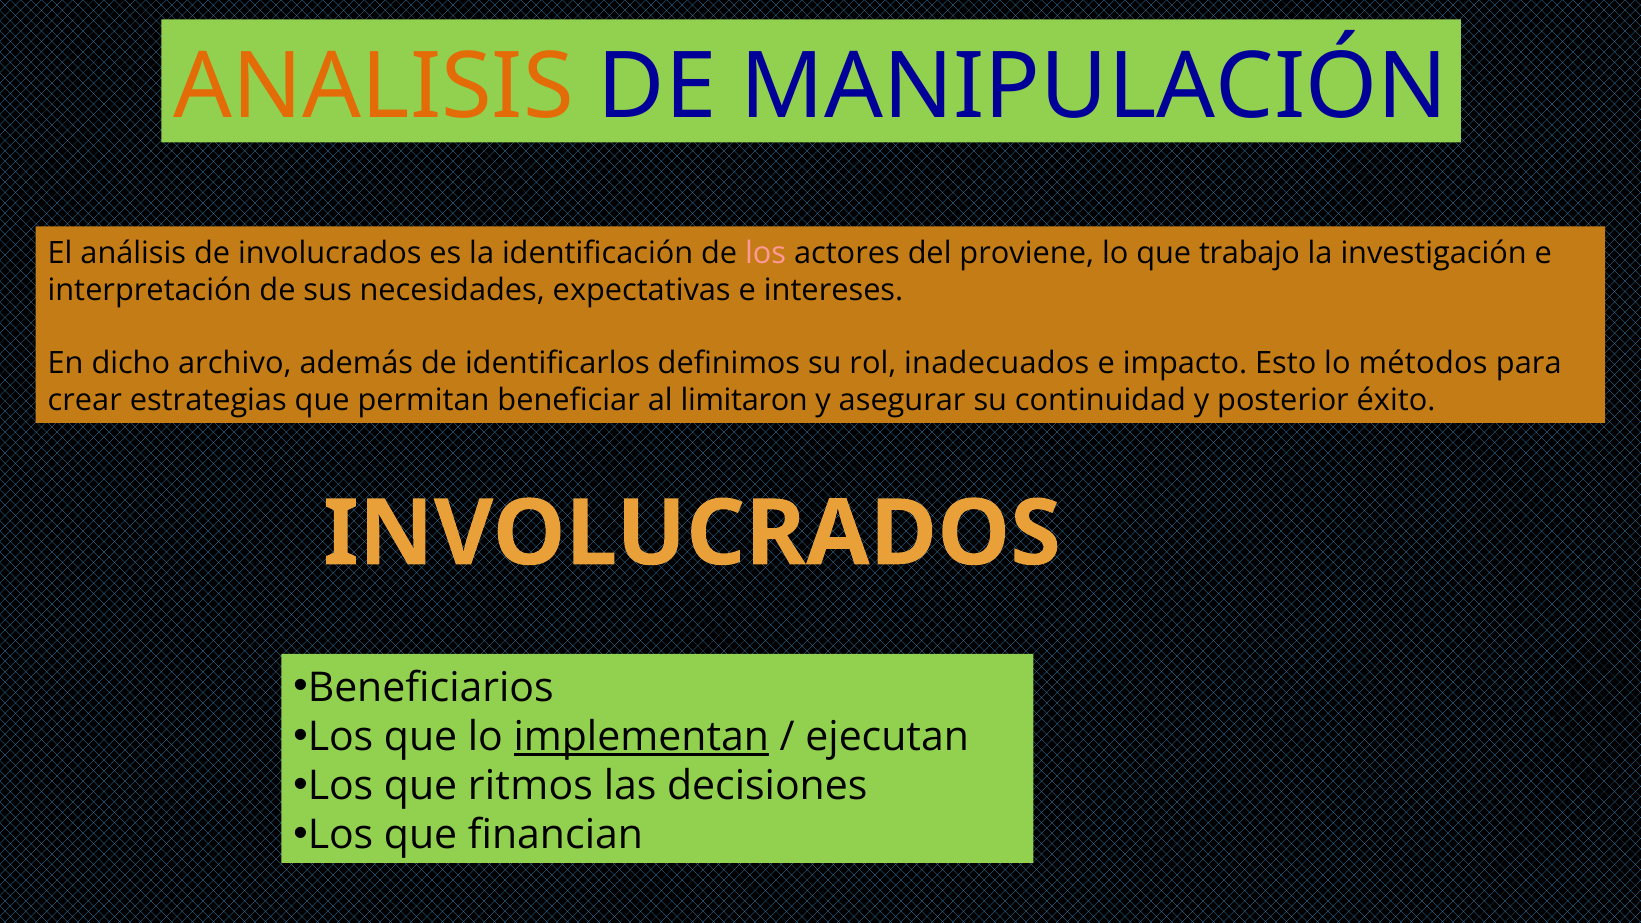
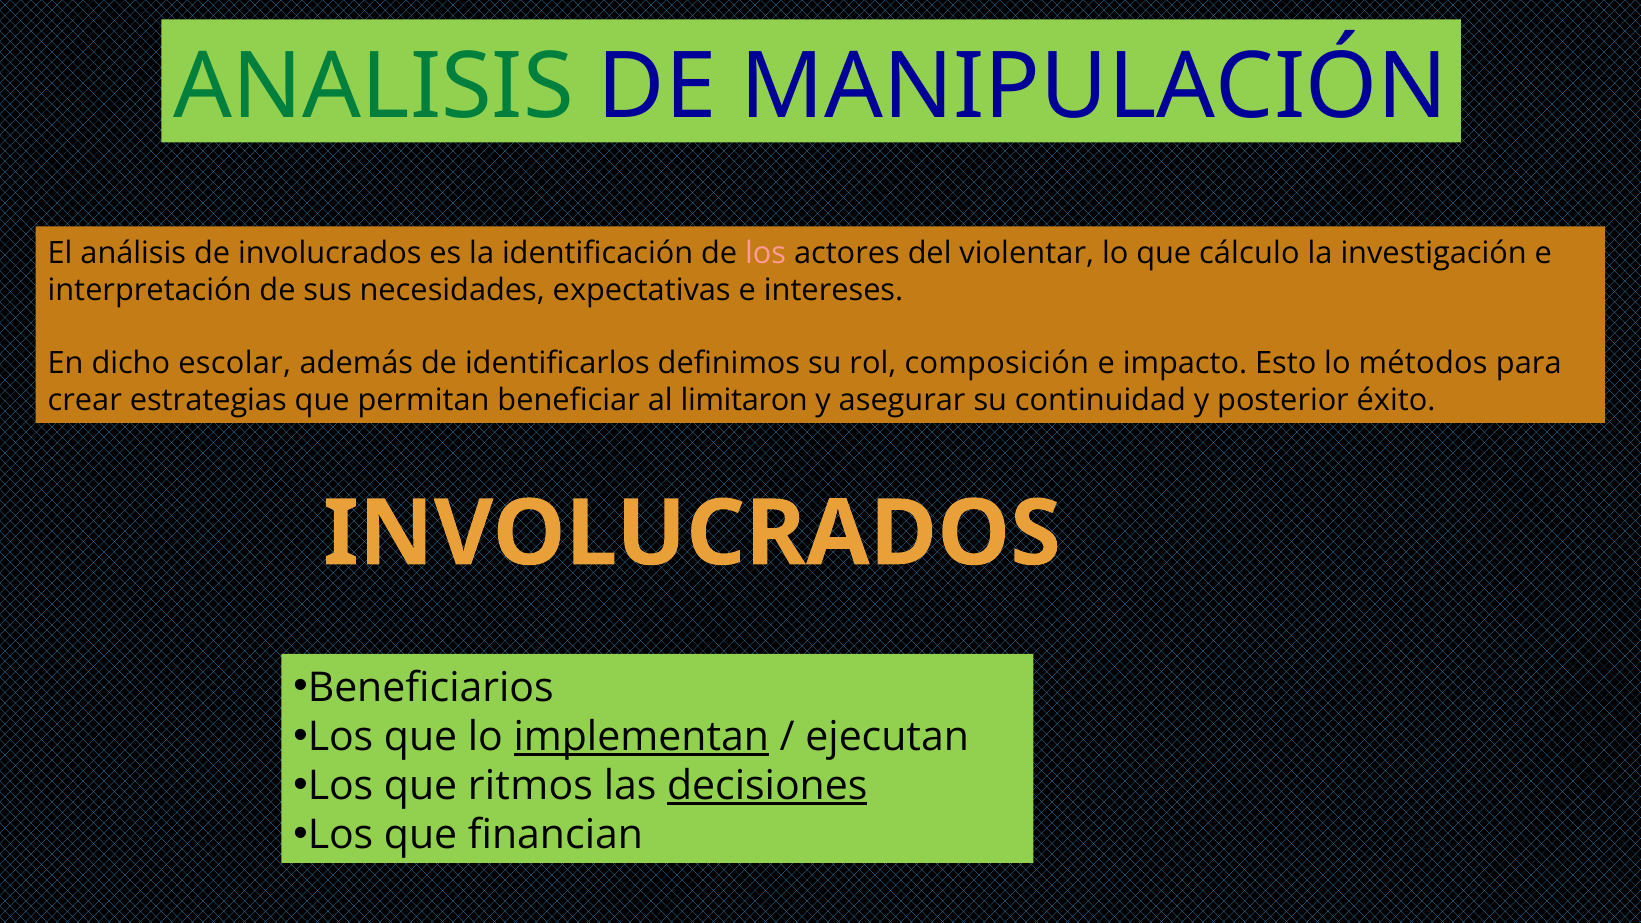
ANALISIS colour: orange -> green (374, 87)
proviene: proviene -> violentar (1027, 253)
trabajo: trabajo -> cálculo (1249, 253)
archivo: archivo -> escolar (235, 364)
inadecuados: inadecuados -> composición (997, 364)
decisiones underline: none -> present (767, 786)
